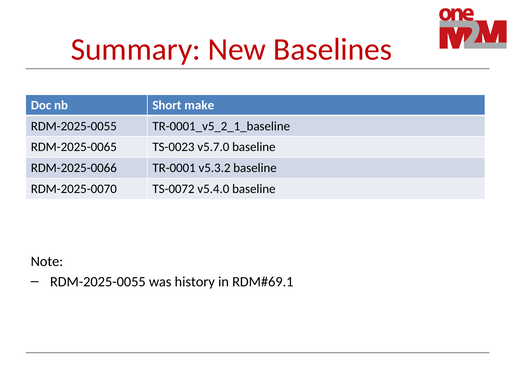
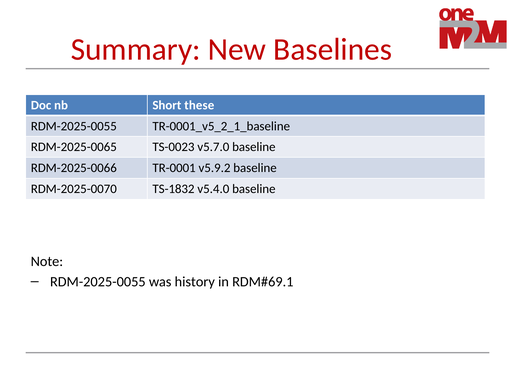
make: make -> these (199, 105)
v5.3.2: v5.3.2 -> v5.9.2 (215, 168)
TS-0072: TS-0072 -> TS-1832 (173, 189)
